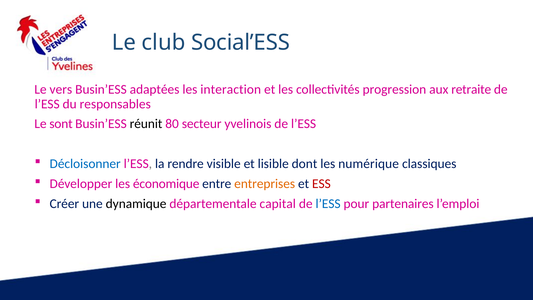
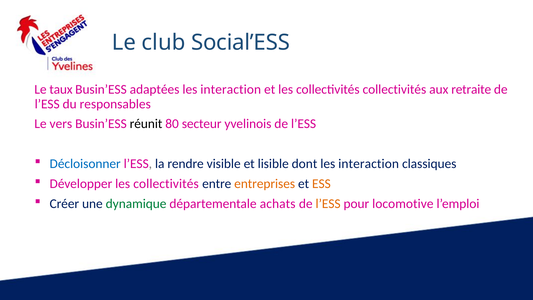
vers: vers -> taux (61, 90)
collectivités progression: progression -> collectivités (394, 90)
sont: sont -> vers (61, 124)
numérique: numérique -> interaction (369, 164)
Développer les économique: économique -> collectivités (166, 184)
ESS colour: red -> orange (321, 184)
dynamique colour: black -> green (136, 204)
capital: capital -> achats (278, 204)
l’ESS colour: blue -> orange (328, 204)
partenaires: partenaires -> locomotive (403, 204)
